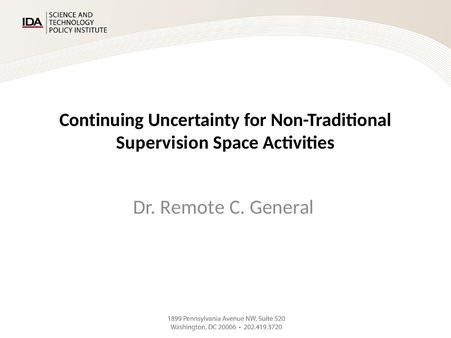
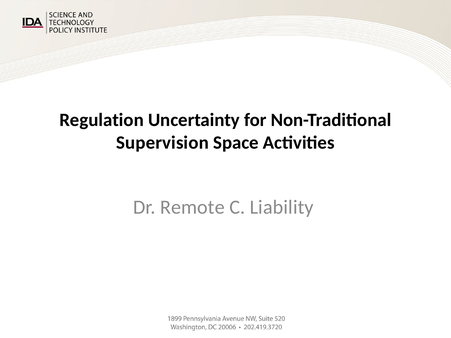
Continuing: Continuing -> Regulation (102, 120)
General: General -> Liability (282, 207)
